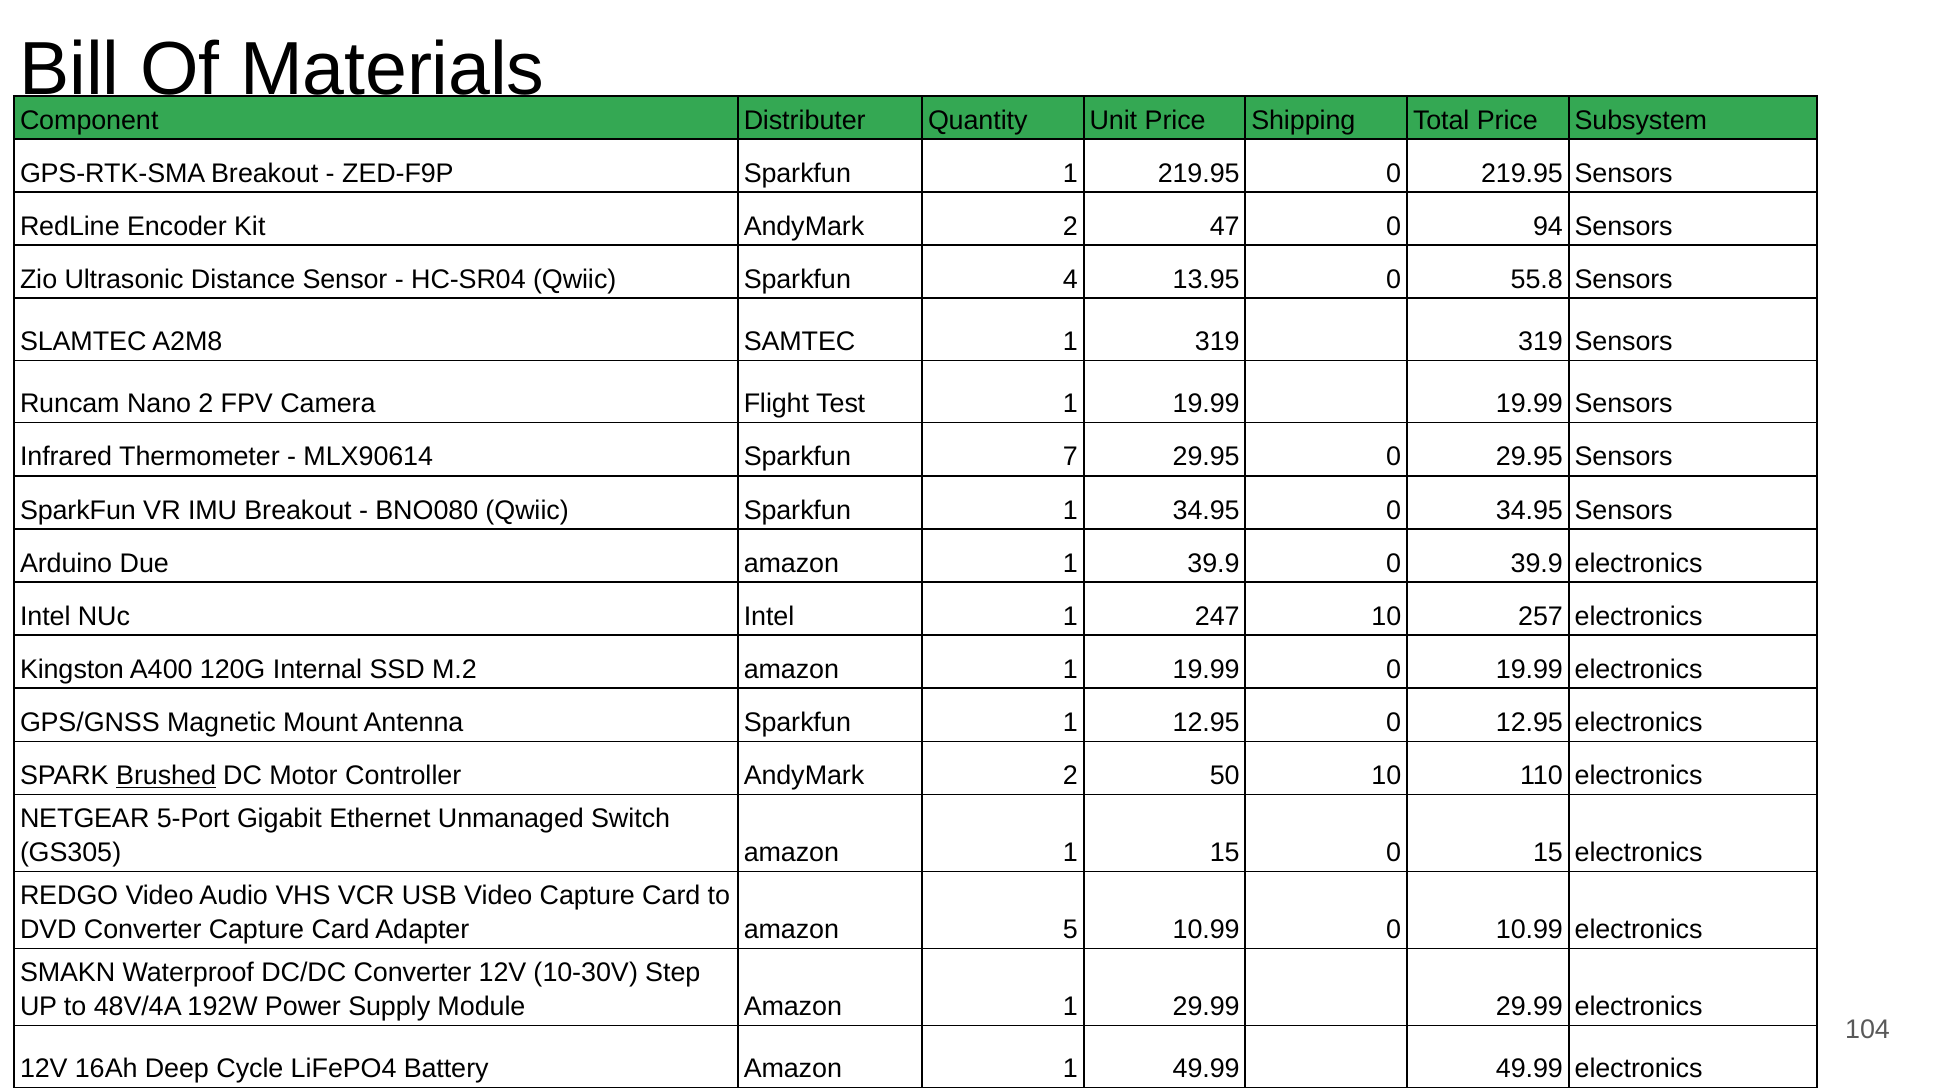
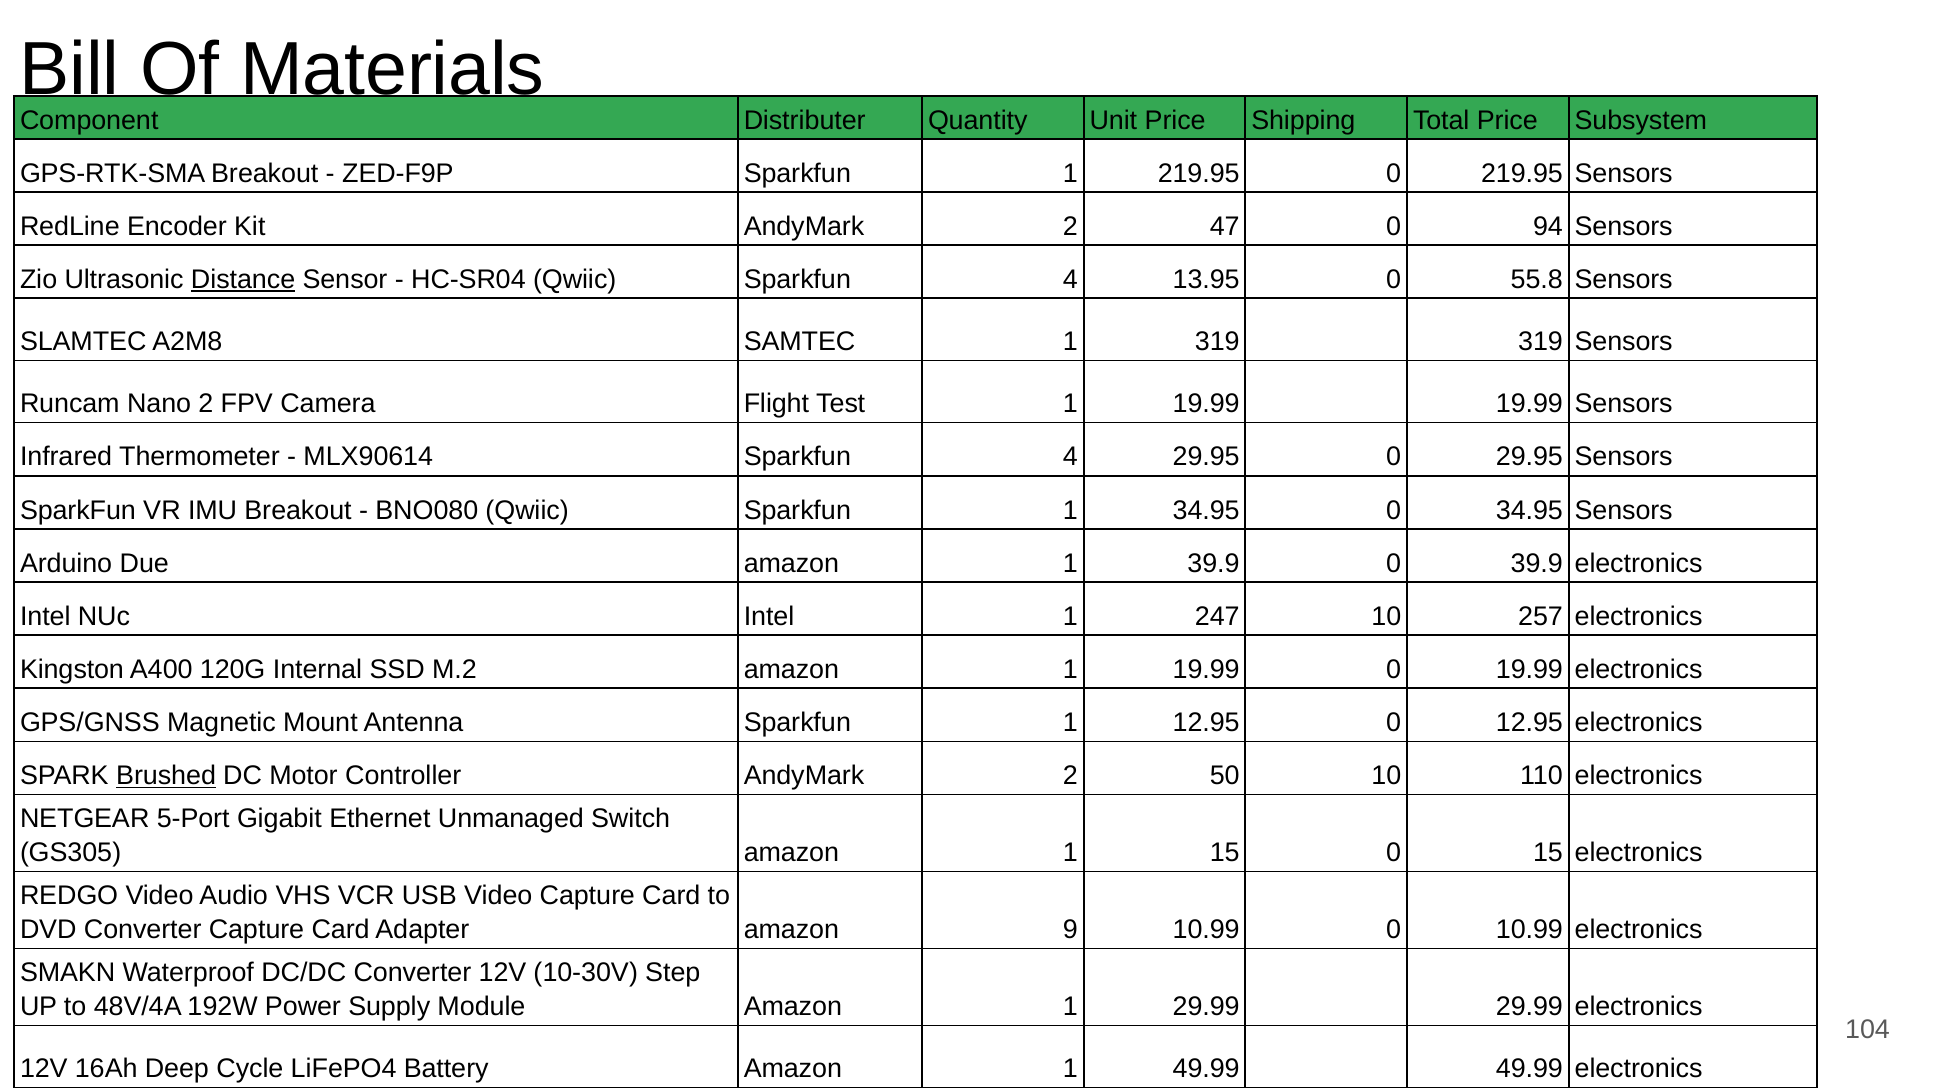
Distance underline: none -> present (243, 280)
MLX90614 Sparkfun 7: 7 -> 4 (1070, 457)
5: 5 -> 9 (1070, 930)
